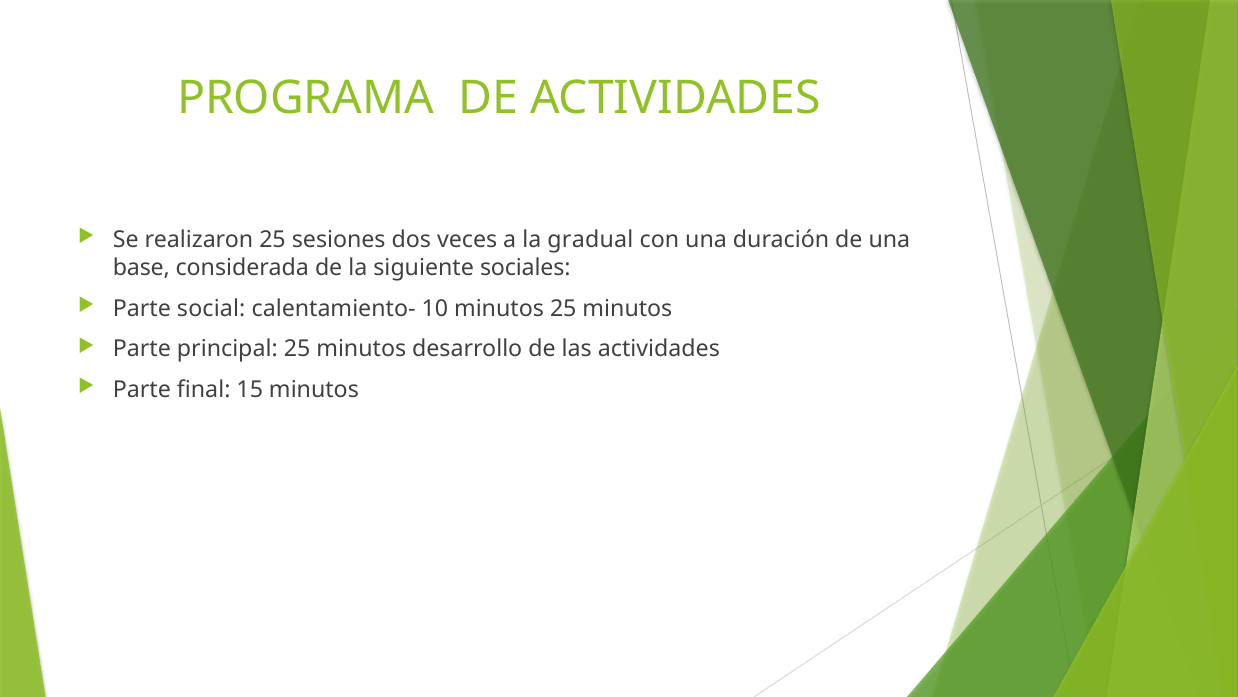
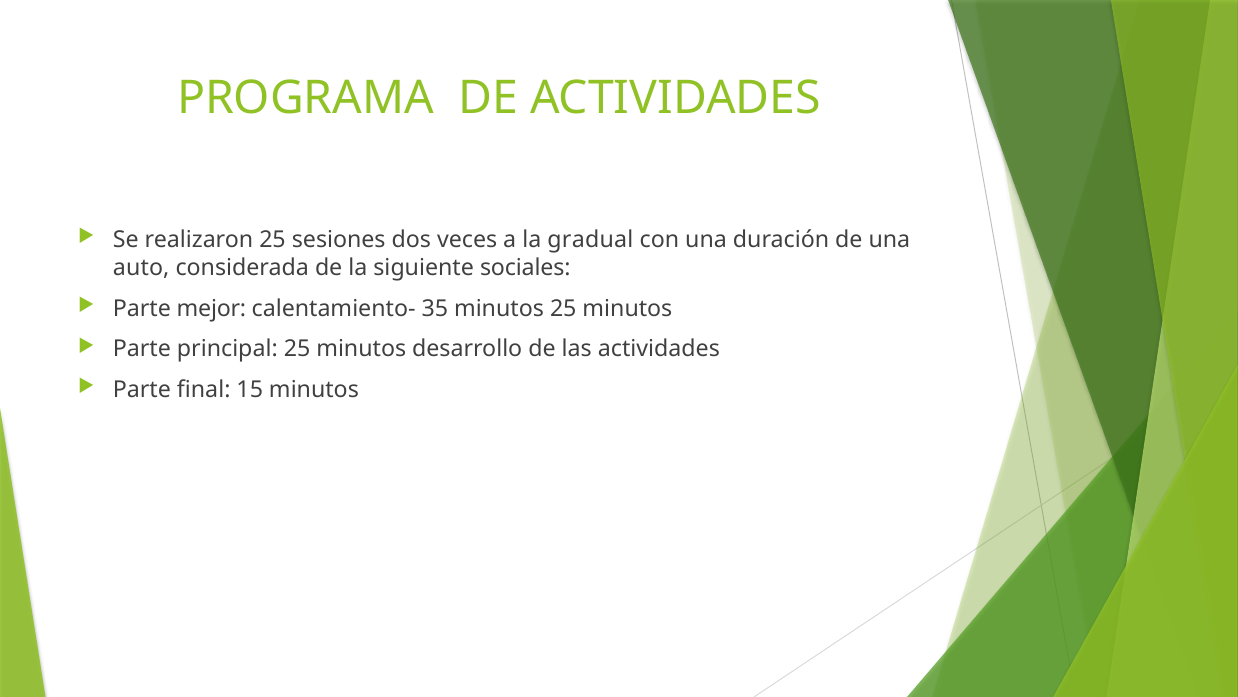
base: base -> auto (141, 267)
social: social -> mejor (211, 308)
10: 10 -> 35 (435, 308)
